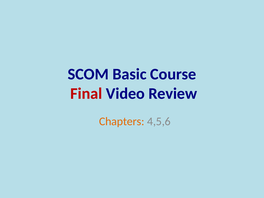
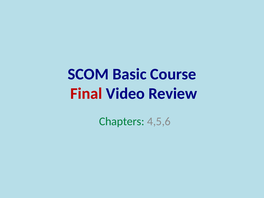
Chapters colour: orange -> green (122, 121)
